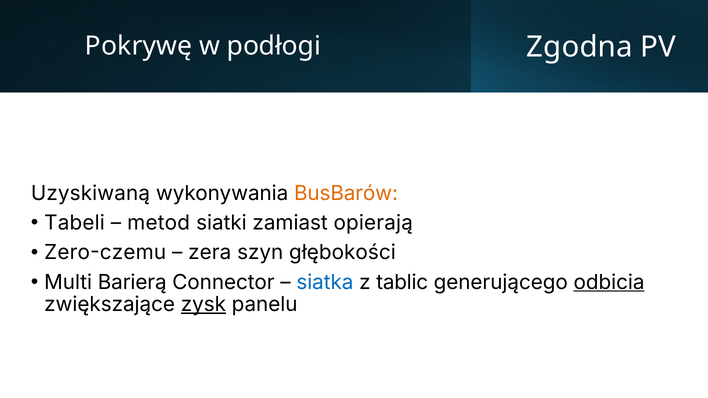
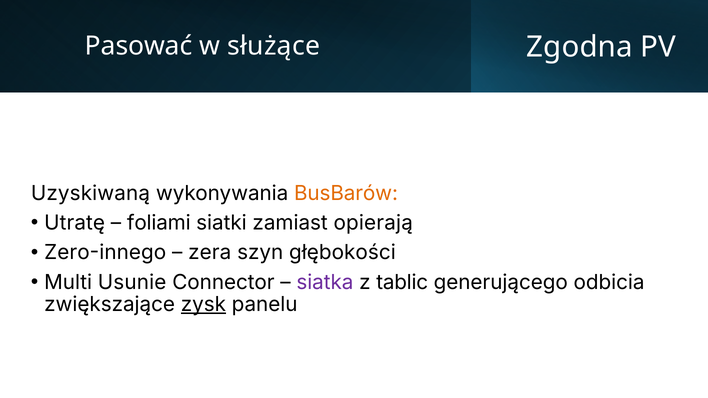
Pokrywę: Pokrywę -> Pasować (139, 46)
podłogi: podłogi -> służące (274, 46)
Tabeli: Tabeli -> Utratę (75, 223)
metod: metod -> foliami (159, 223)
Zero-czemu: Zero-czemu -> Zero-innego (105, 253)
Barierą: Barierą -> Usunie (132, 282)
siatka colour: blue -> purple (325, 282)
odbicia underline: present -> none (609, 282)
